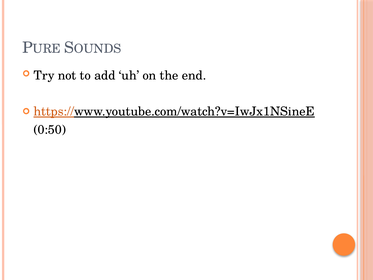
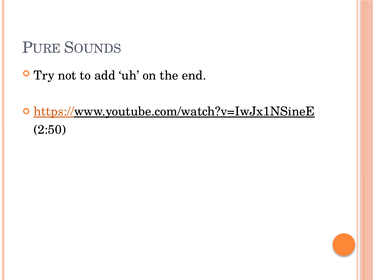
0:50: 0:50 -> 2:50 (50, 130)
